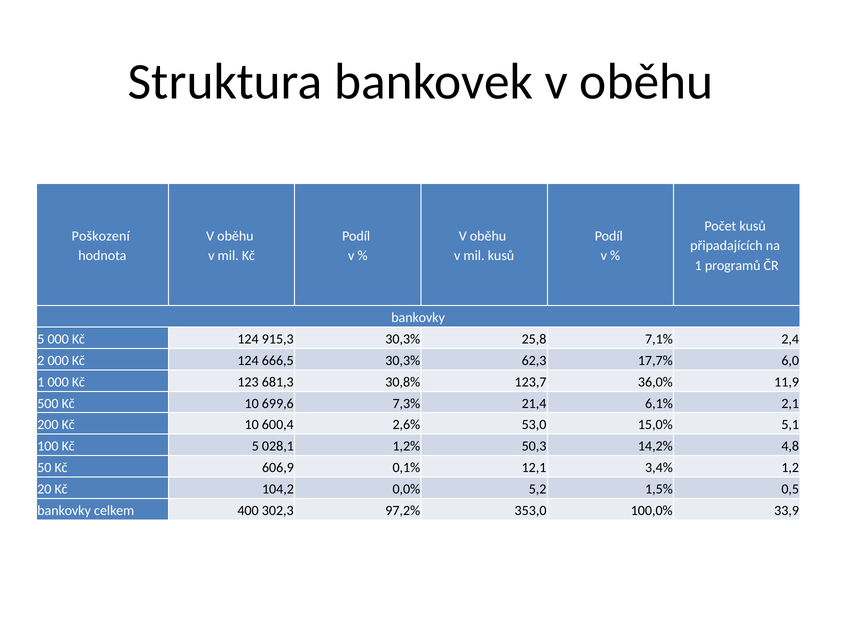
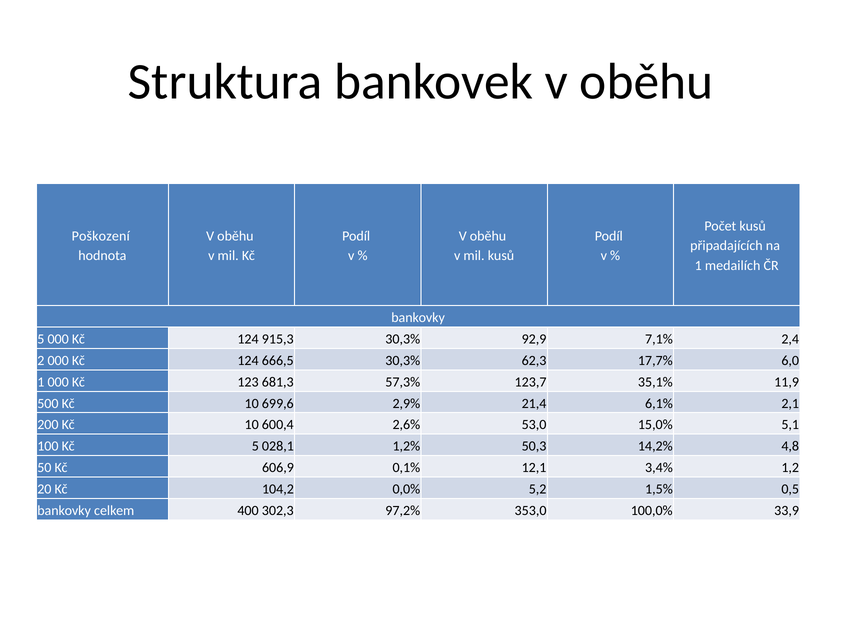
programů: programů -> medailích (733, 265)
25,8: 25,8 -> 92,9 (534, 339)
30,8%: 30,8% -> 57,3% (403, 382)
36,0%: 36,0% -> 35,1% (655, 382)
7,3%: 7,3% -> 2,9% (406, 403)
